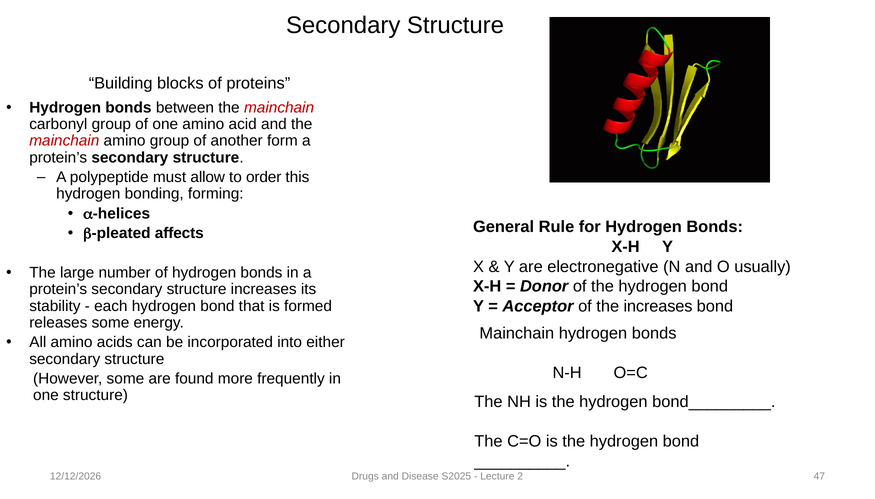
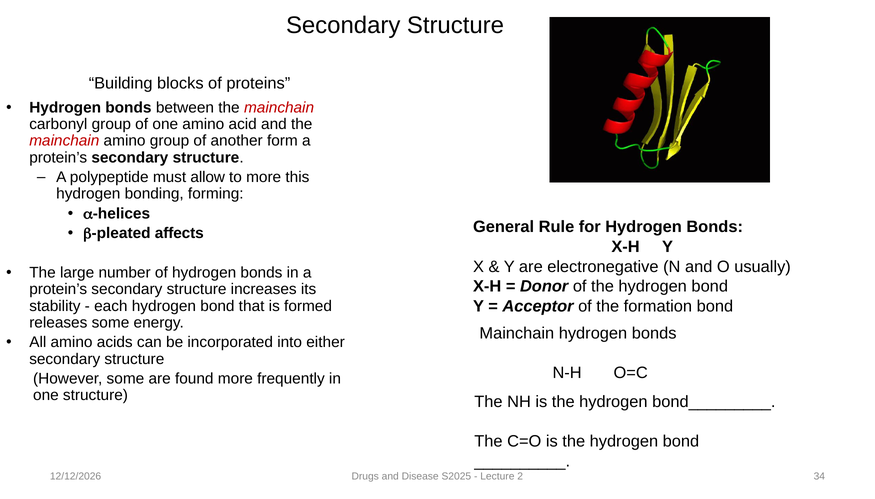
to order: order -> more (264, 177)
the increases: increases -> formation (658, 306)
47: 47 -> 34 (819, 477)
